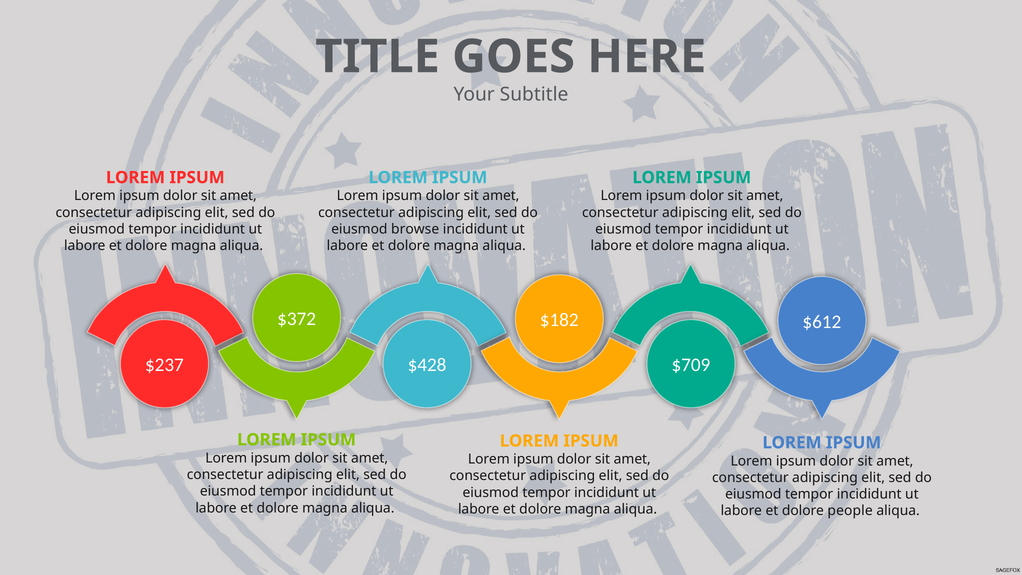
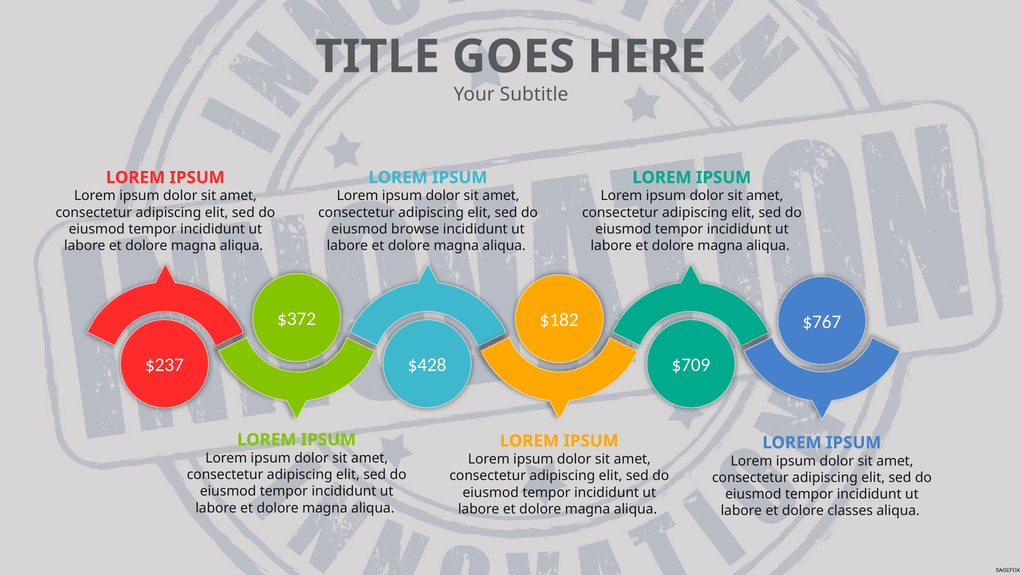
$612: $612 -> $767 (822, 322)
people: people -> classes (850, 511)
